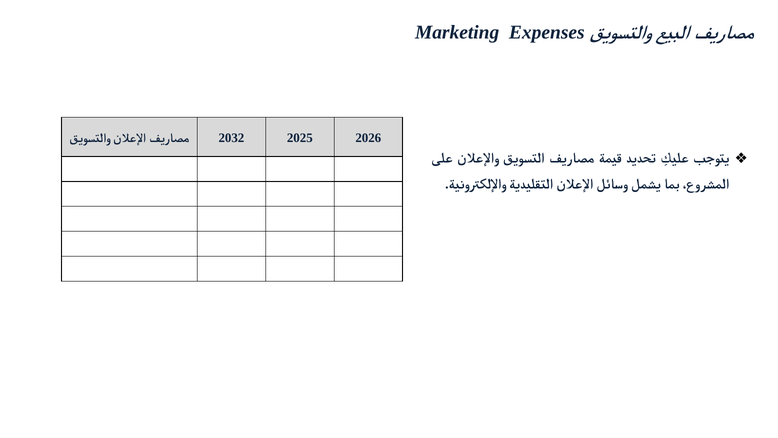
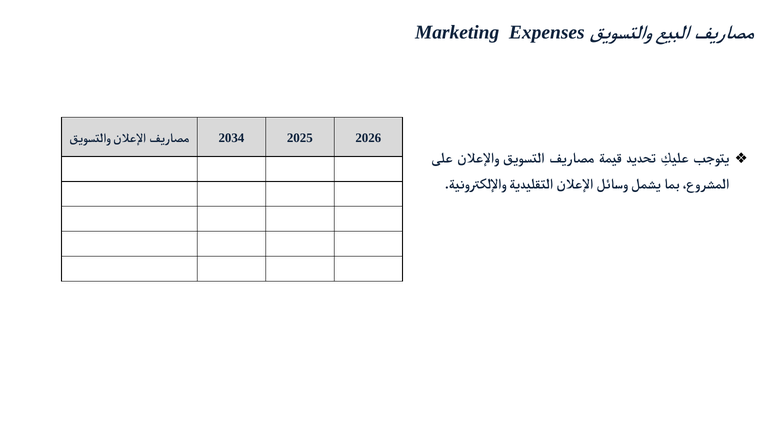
2032: 2032 -> 2034 (231, 138)
